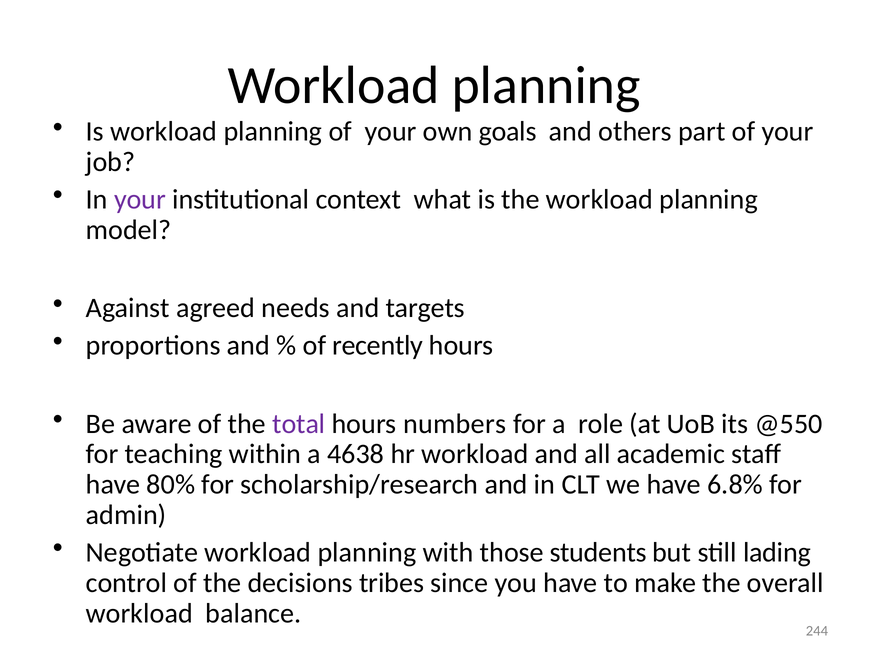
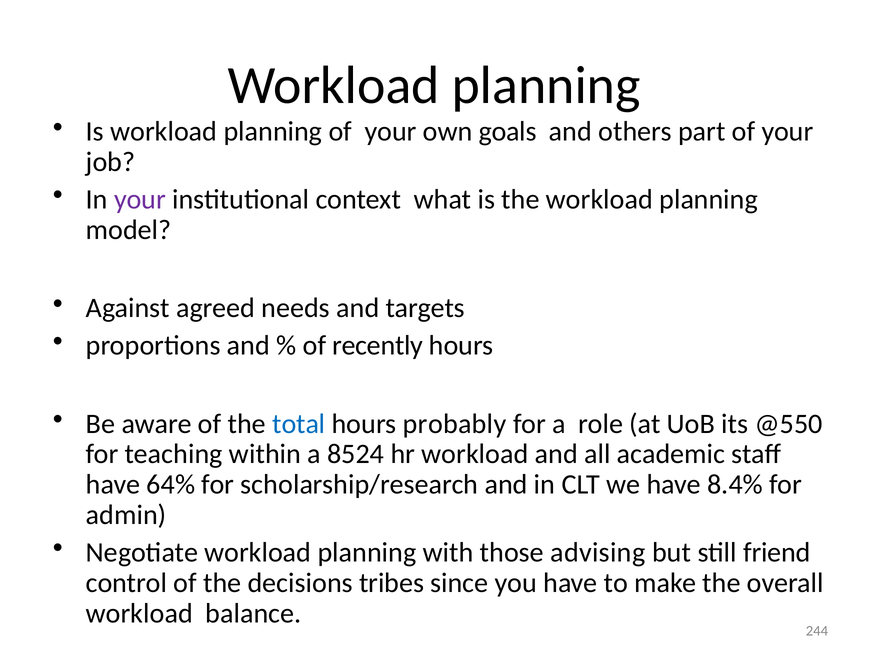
total colour: purple -> blue (299, 424)
numbers: numbers -> probably (455, 424)
4638: 4638 -> 8524 (356, 454)
80%: 80% -> 64% (171, 484)
6.8%: 6.8% -> 8.4% (735, 484)
students: students -> advising (598, 552)
lading: lading -> friend (777, 552)
